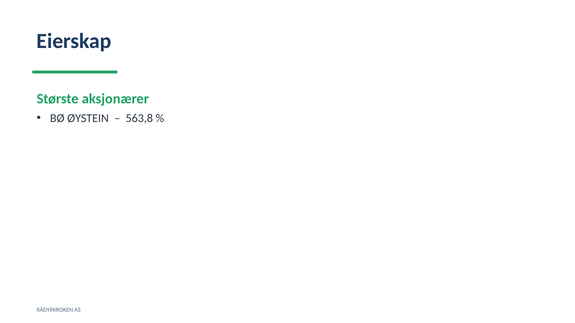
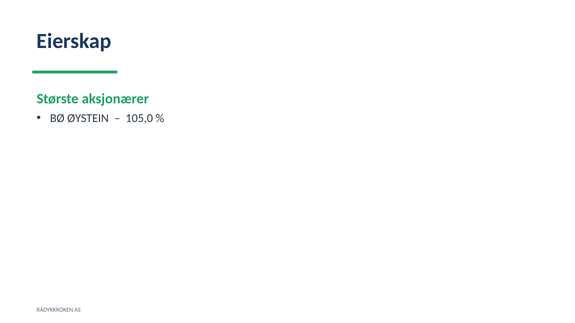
563,8: 563,8 -> 105,0 (139, 118)
